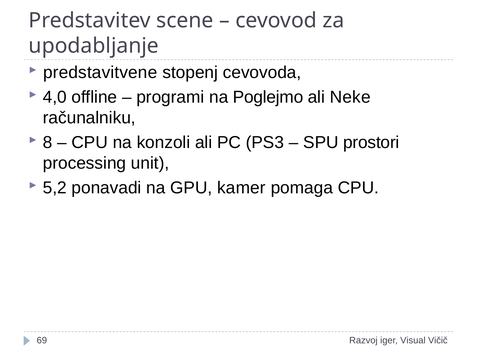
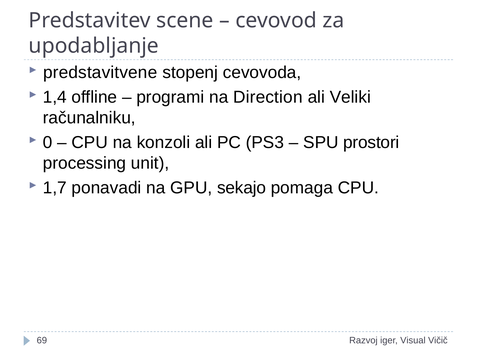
4,0: 4,0 -> 1,4 (55, 97)
Poglejmo: Poglejmo -> Direction (268, 97)
Neke: Neke -> Veliki (350, 97)
8: 8 -> 0 (48, 143)
5,2: 5,2 -> 1,7 (55, 188)
kamer: kamer -> sekajo (242, 188)
